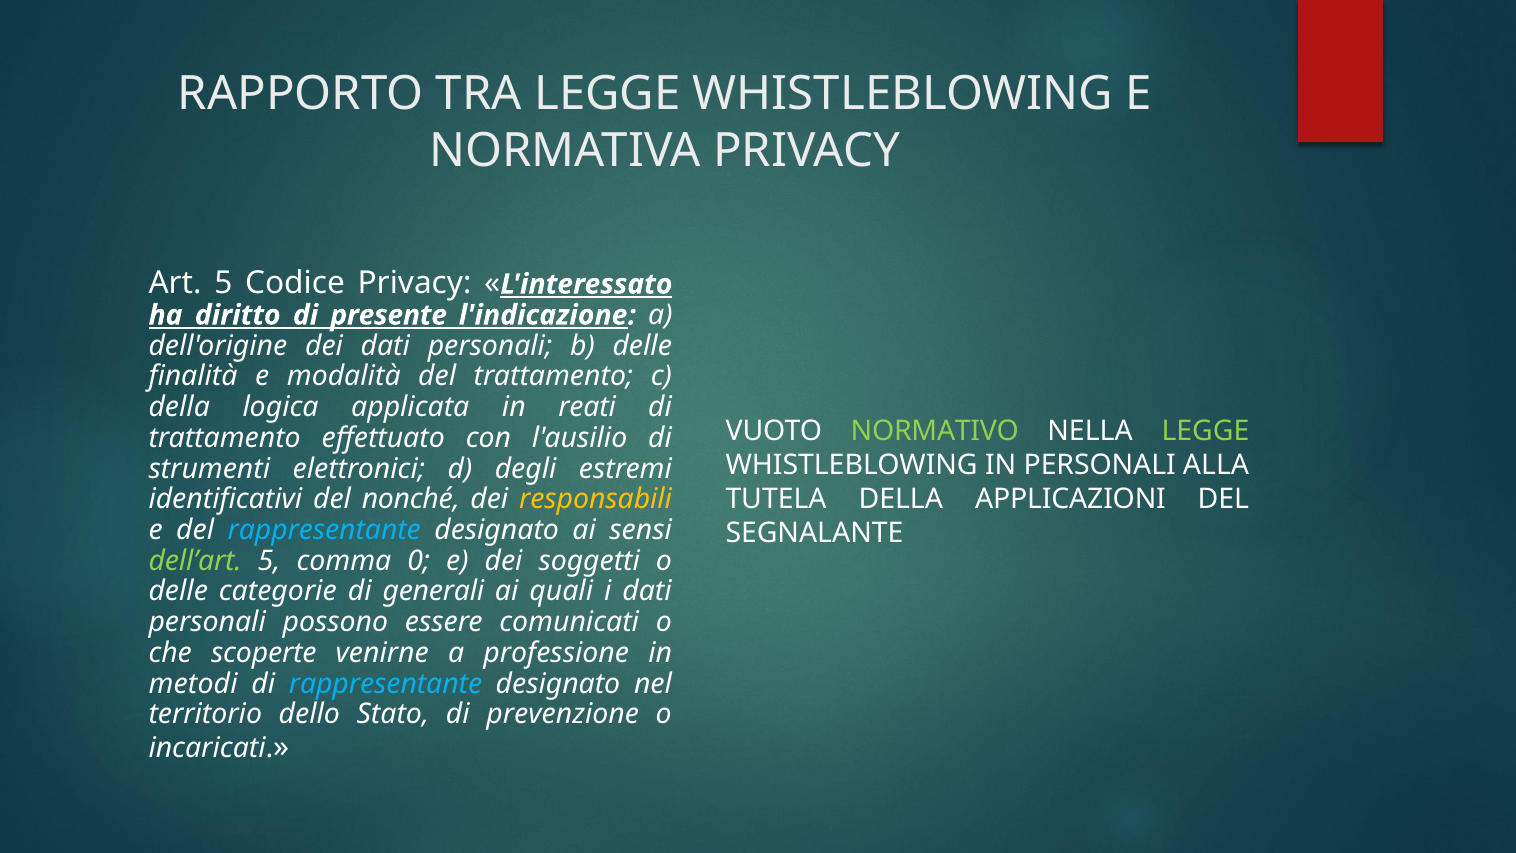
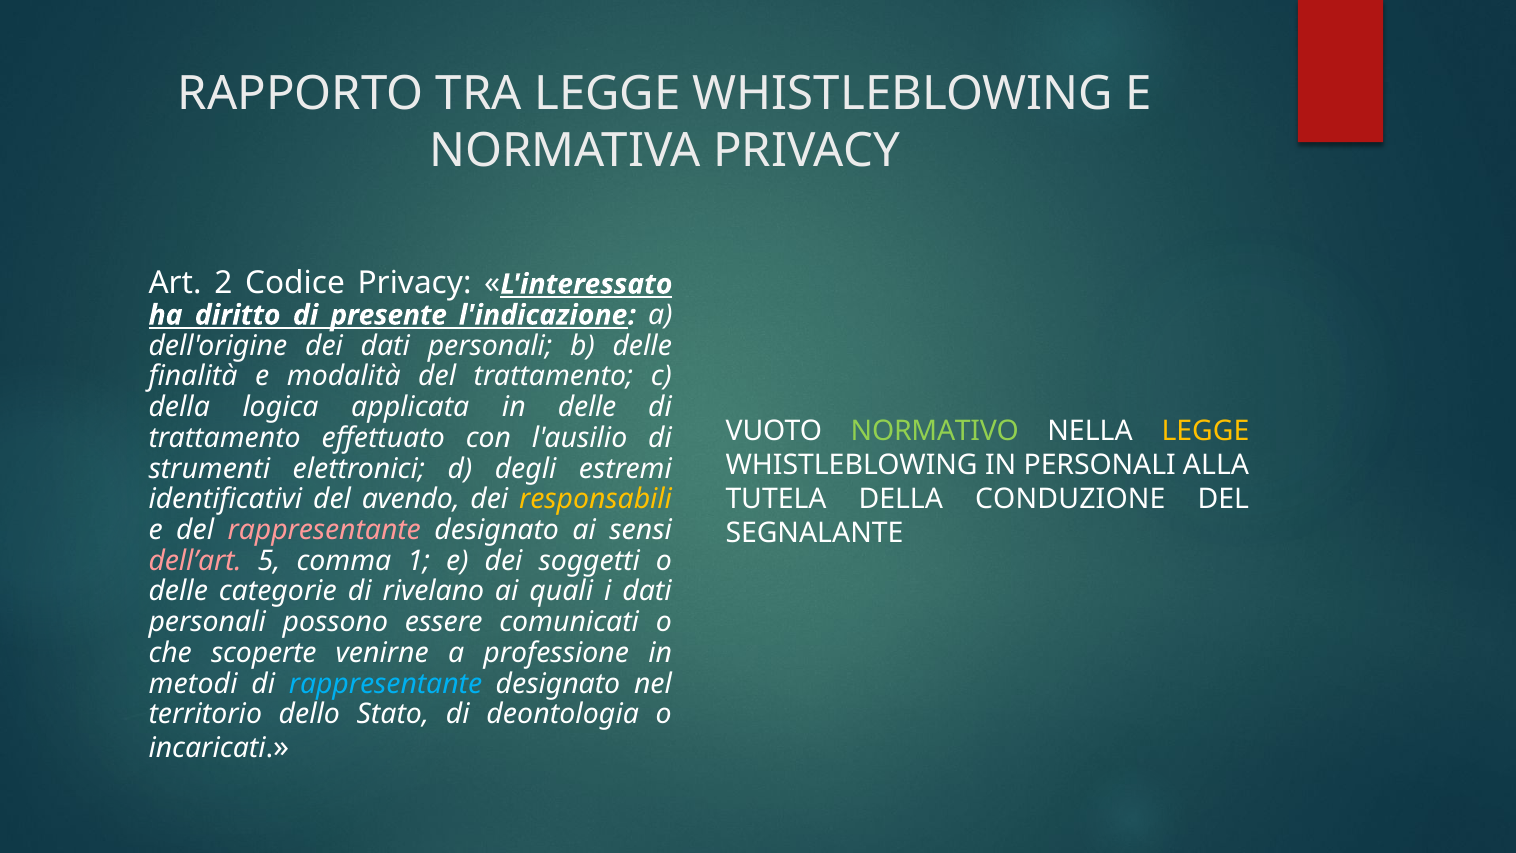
Art 5: 5 -> 2 (223, 283)
in reati: reati -> delle (587, 407)
LEGGE colour: light green -> yellow (1205, 431)
APPLICAZIONI: APPLICAZIONI -> CONDUZIONE (1070, 499)
nonché: nonché -> avendo (411, 499)
rappresentante colour: light blue -> pink (324, 530)
dell’art colour: light green -> pink (195, 561)
0: 0 -> 1 (419, 561)
generali: generali -> rivelano (433, 591)
prevenzione: prevenzione -> deontologia (563, 714)
